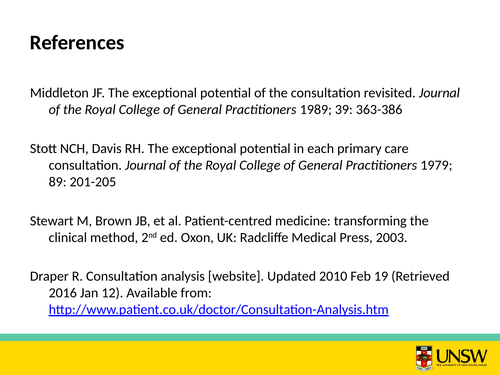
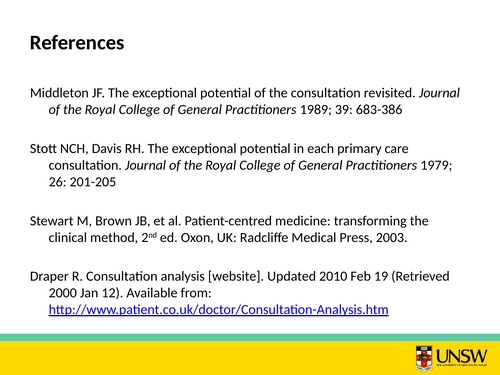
363-386: 363-386 -> 683-386 (379, 110)
89: 89 -> 26 (58, 182)
2016: 2016 -> 2000 (63, 293)
